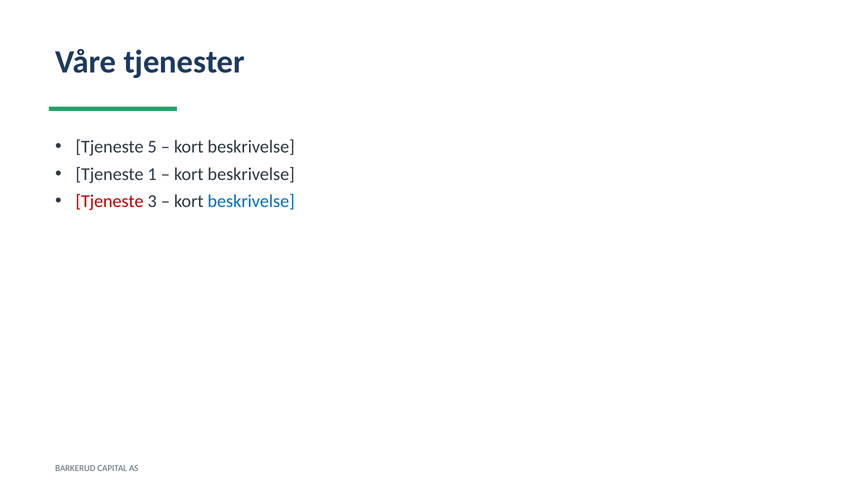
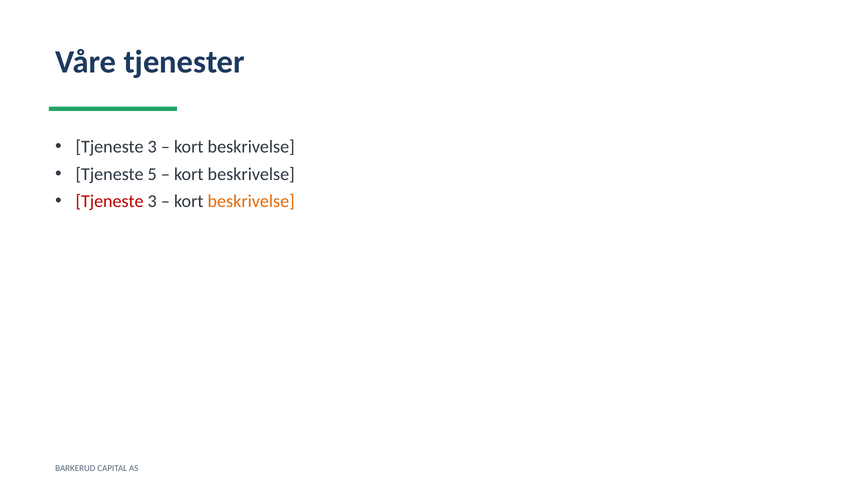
5: 5 -> 3 (152, 147)
1: 1 -> 5 (152, 174)
beskrivelse colour: blue -> orange (251, 201)
